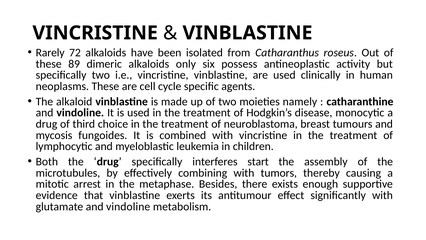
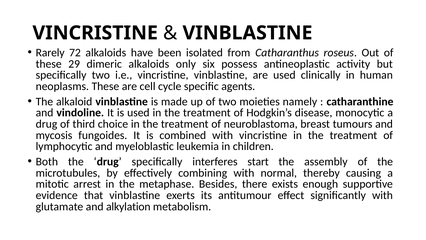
89: 89 -> 29 (74, 64)
tumors: tumors -> normal (279, 173)
glutamate and vindoline: vindoline -> alkylation (128, 206)
